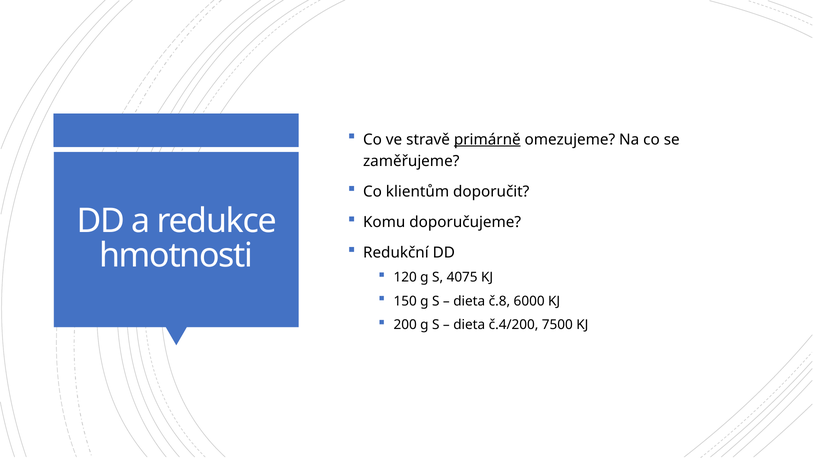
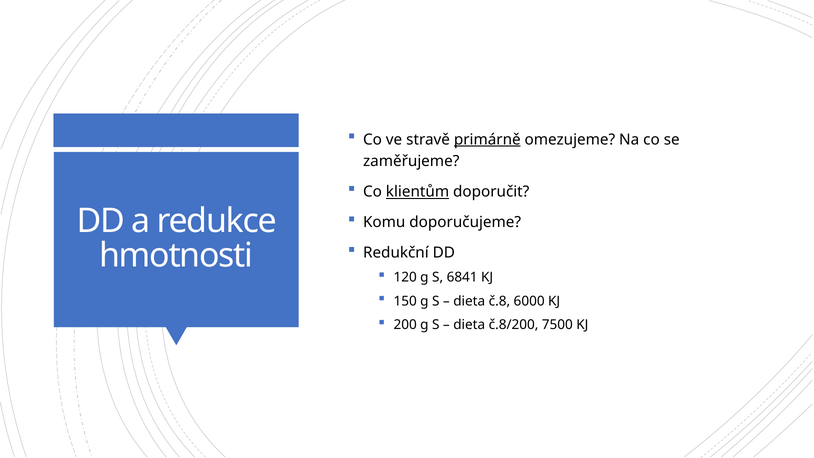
klientům underline: none -> present (418, 192)
4075: 4075 -> 6841 (462, 277)
č.4/200: č.4/200 -> č.8/200 (514, 325)
